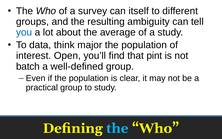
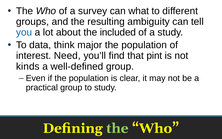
itself: itself -> what (139, 11)
average: average -> included (118, 32)
Open: Open -> Need (67, 56)
batch: batch -> kinds (28, 66)
the colour: light blue -> light green (117, 128)
